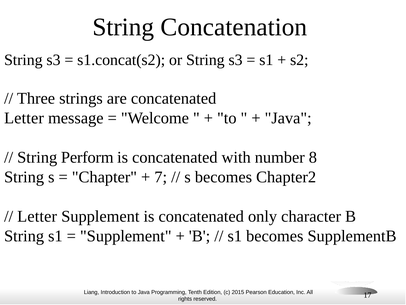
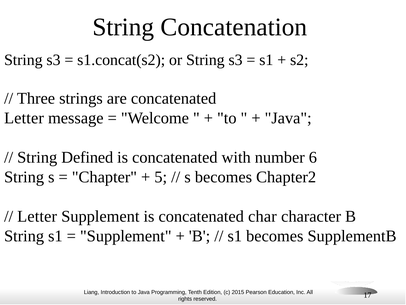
Perform: Perform -> Defined (87, 157)
8: 8 -> 6 (313, 157)
7: 7 -> 5 (161, 177)
only: only -> char (262, 216)
